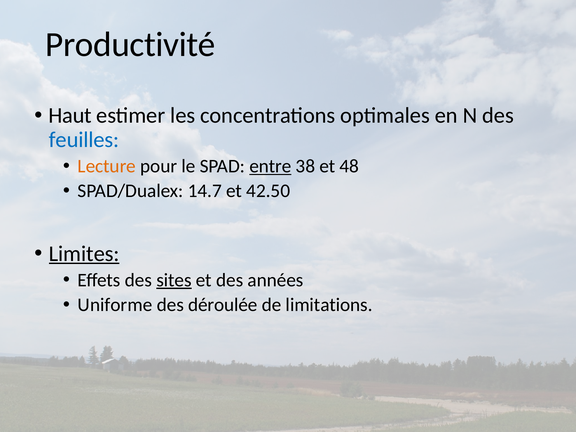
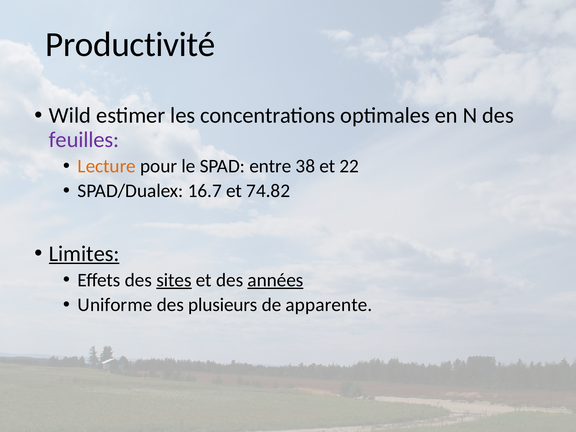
Haut: Haut -> Wild (70, 116)
feuilles colour: blue -> purple (84, 140)
entre underline: present -> none (270, 166)
48: 48 -> 22 (349, 166)
14.7: 14.7 -> 16.7 (205, 191)
42.50: 42.50 -> 74.82 (268, 191)
années underline: none -> present (275, 280)
déroulée: déroulée -> plusieurs (223, 305)
limitations: limitations -> apparente (329, 305)
